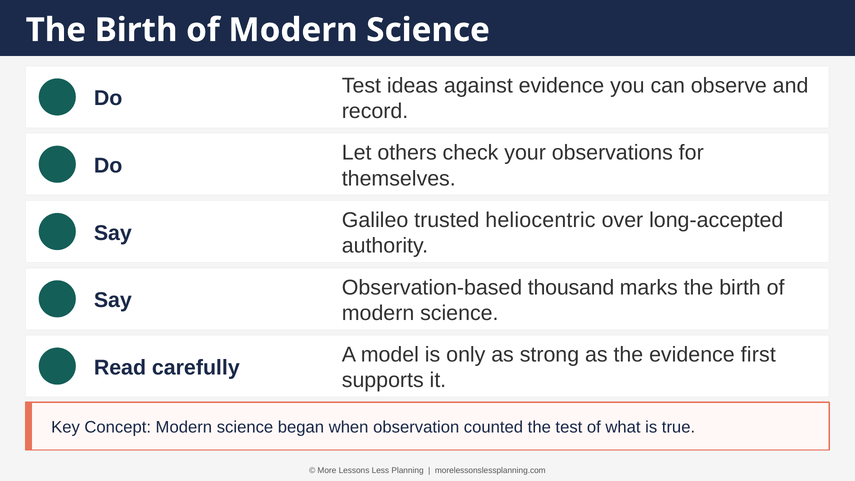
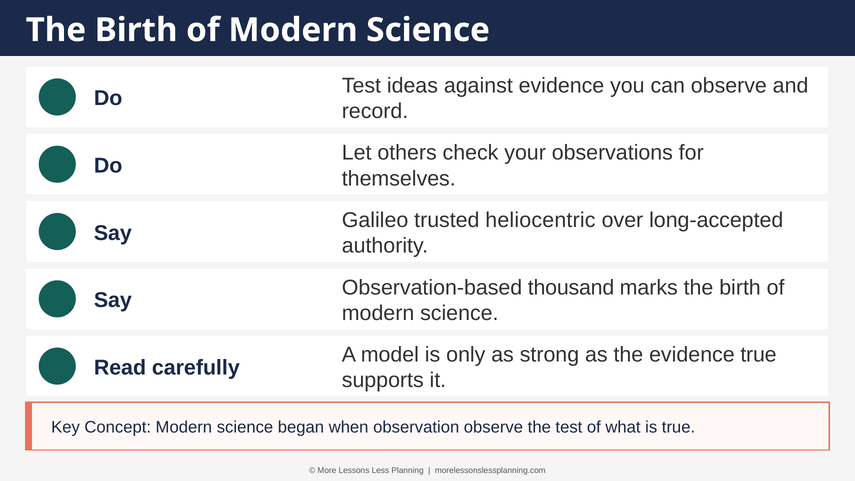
evidence first: first -> true (758, 355)
observation counted: counted -> observe (493, 427)
